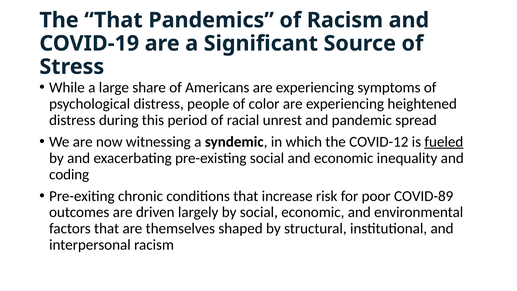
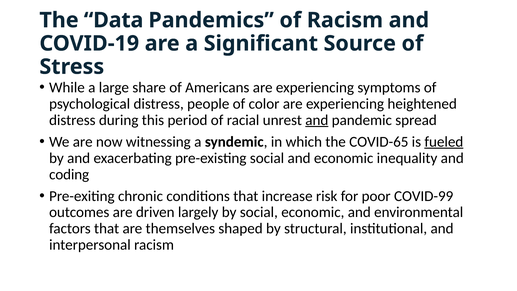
The That: That -> Data (114, 20)
and underline: none -> present (317, 120)
COVID-12: COVID-12 -> COVID-65 (379, 142)
COVID-89: COVID-89 -> COVID-99 (424, 196)
